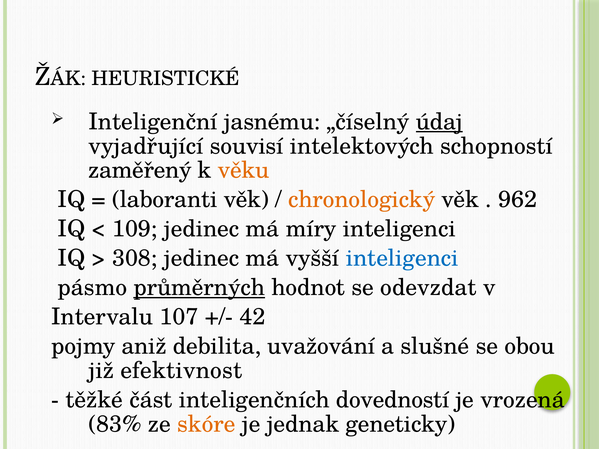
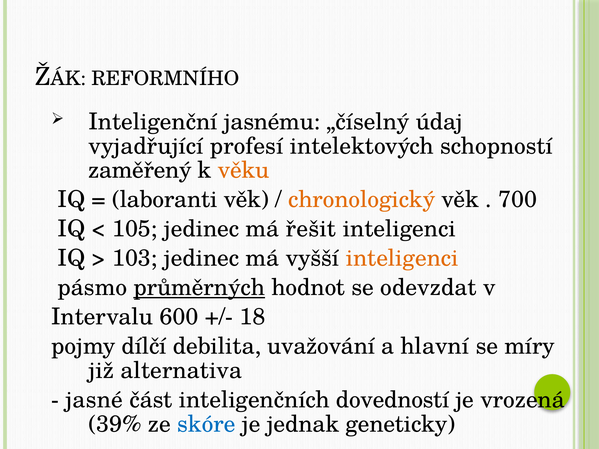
HEURISTICKÉ: HEURISTICKÉ -> REFORMNÍHO (165, 78)
údaj underline: present -> none (439, 122)
souvisí: souvisí -> profesí (247, 146)
962: 962 -> 700 (518, 200)
109: 109 -> 105 (135, 229)
míry: míry -> řešit (311, 229)
308: 308 -> 103 (135, 258)
inteligenci colour: blue -> orange (402, 258)
107: 107 -> 600 (179, 317)
42: 42 -> 18 (252, 317)
aniž: aniž -> dílčí (144, 346)
slušné: slušné -> hlavní (435, 346)
obou: obou -> míry (530, 346)
efektivnost: efektivnost -> alternativa (181, 371)
těžké: těžké -> jasné (94, 400)
83%: 83% -> 39% (115, 424)
skóre colour: orange -> blue (206, 424)
